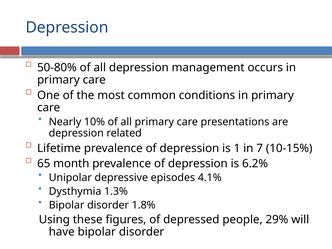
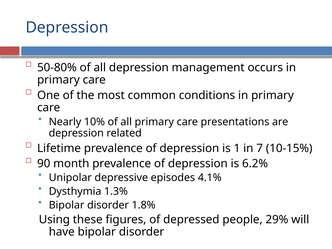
65: 65 -> 90 (44, 164)
